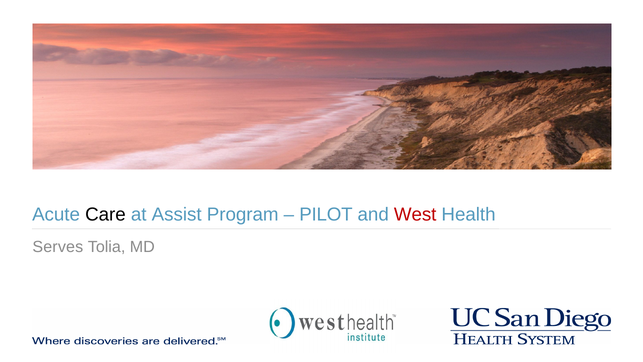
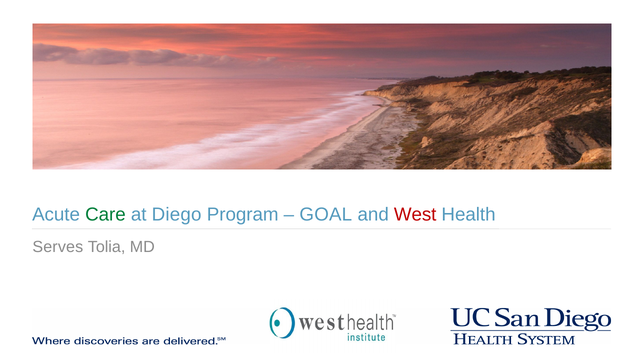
Care colour: black -> green (105, 214)
Assist: Assist -> Diego (177, 214)
PILOT: PILOT -> GOAL (326, 214)
